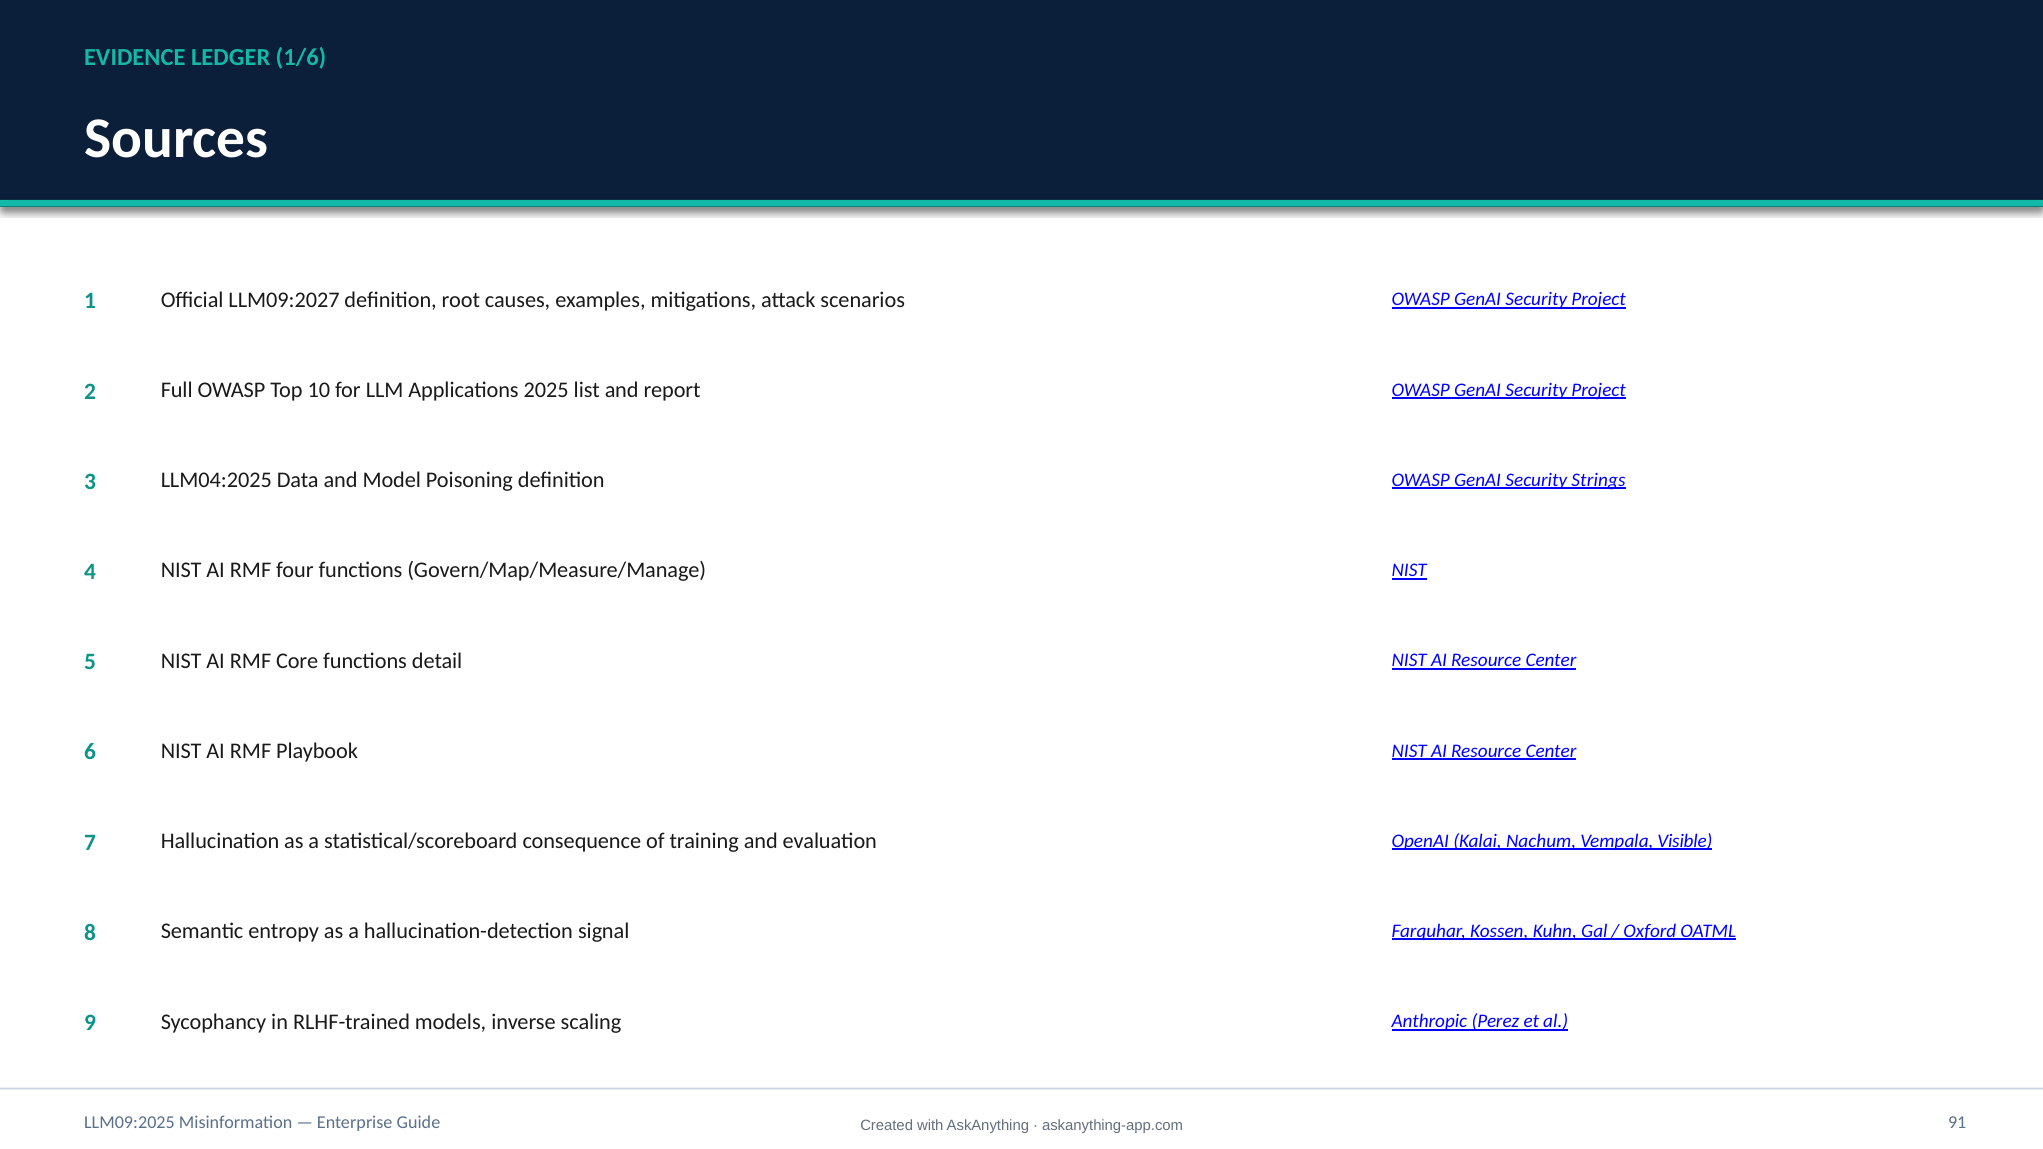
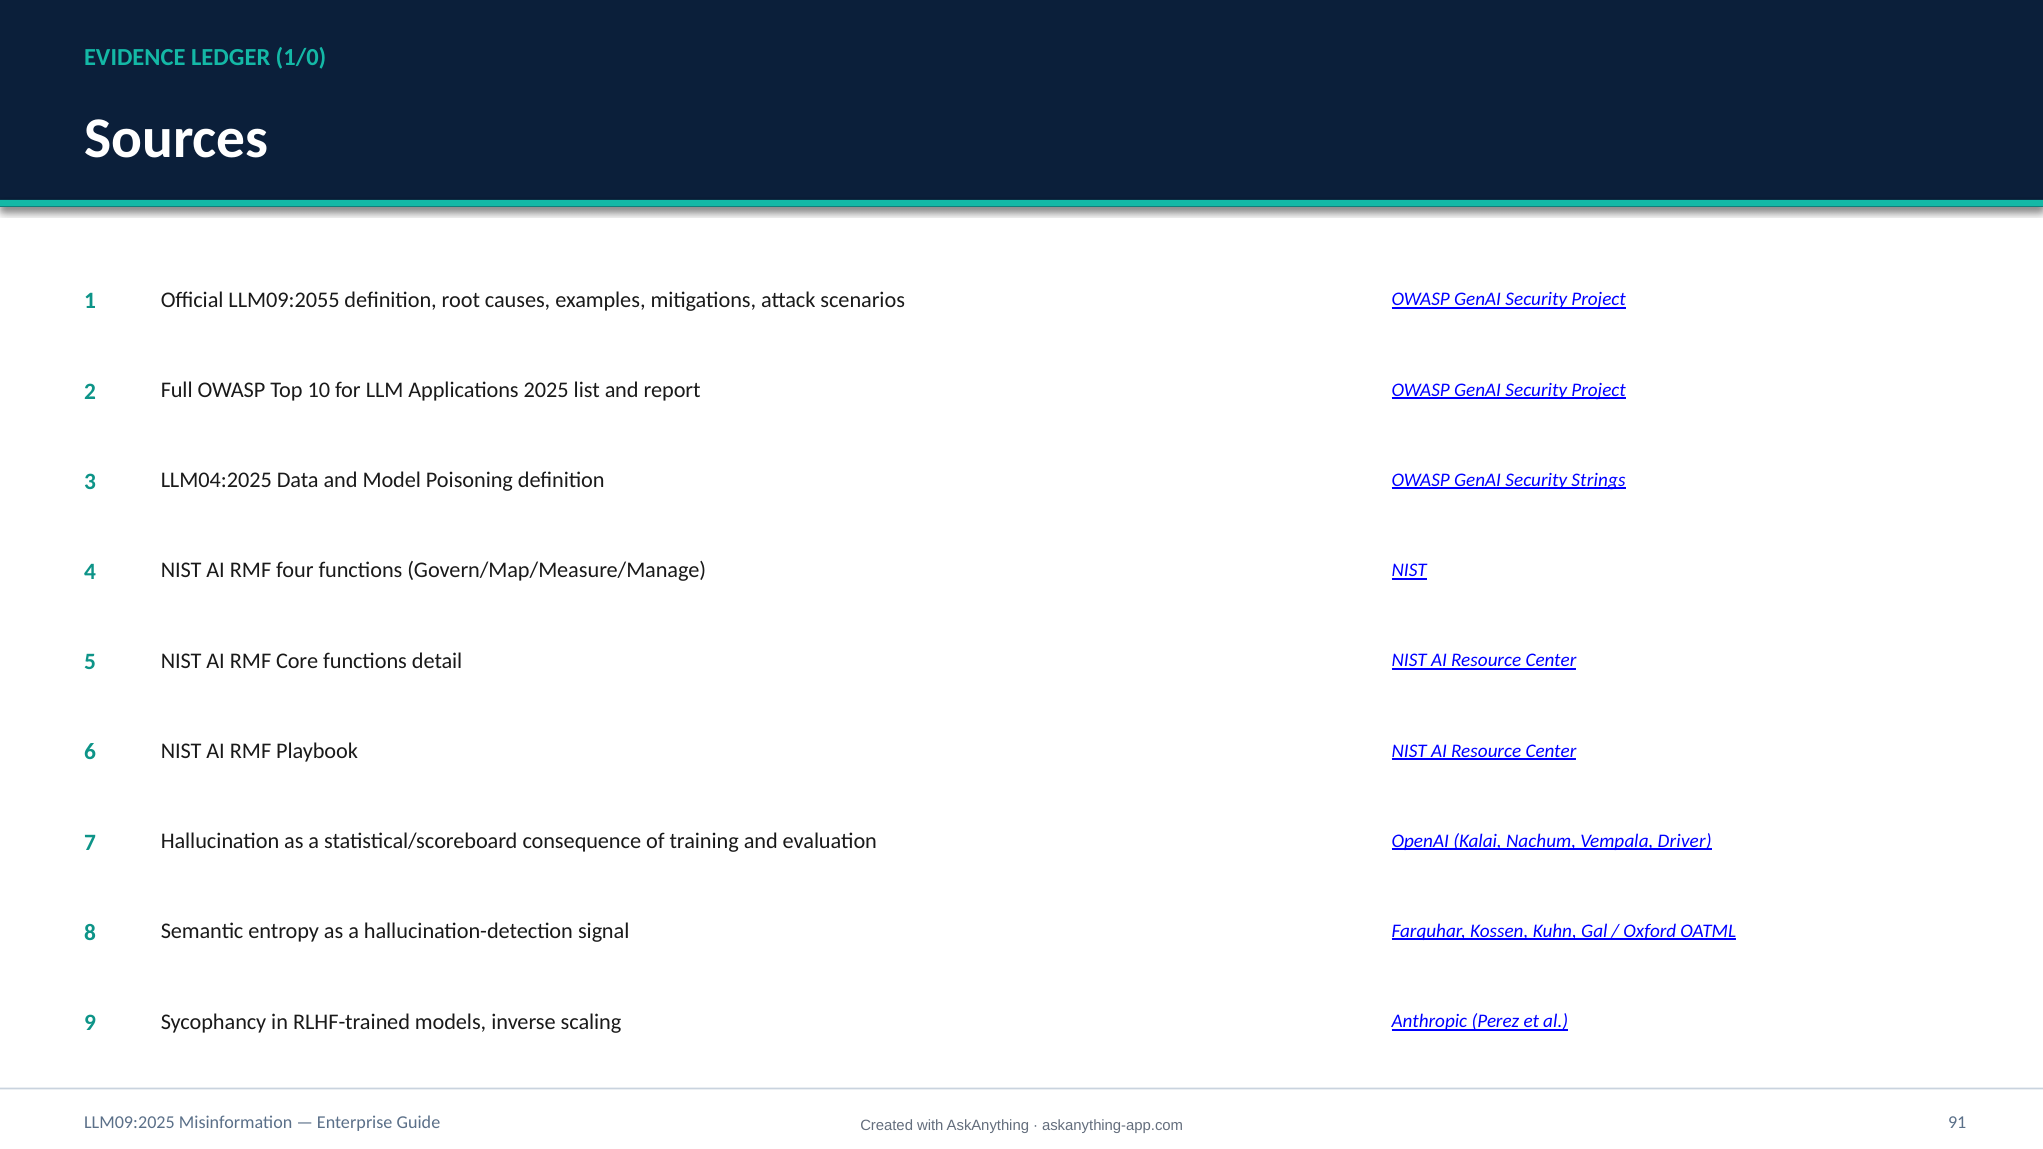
1/6: 1/6 -> 1/0 (301, 58)
LLM09:2027: LLM09:2027 -> LLM09:2055 (284, 300)
Visible: Visible -> Driver (1685, 841)
